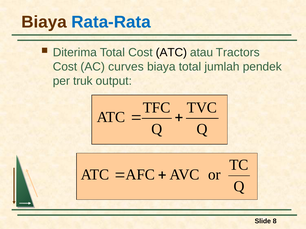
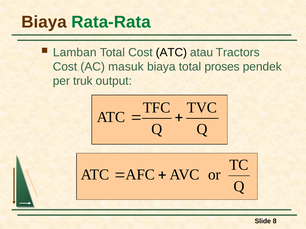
Rata-Rata colour: blue -> green (111, 22)
Diterima: Diterima -> Lamban (75, 53)
curves: curves -> masuk (126, 67)
jumlah: jumlah -> proses (222, 67)
